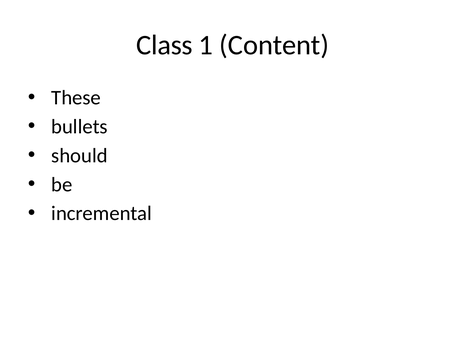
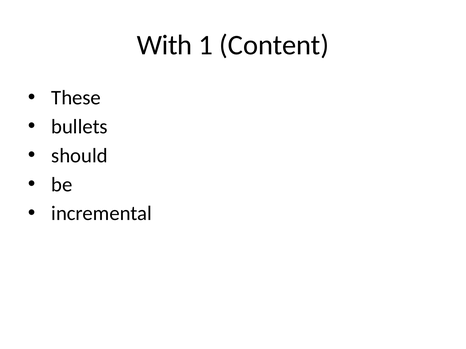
Class: Class -> With (164, 45)
